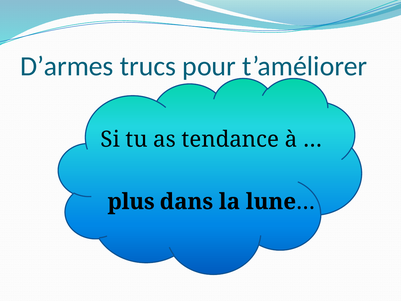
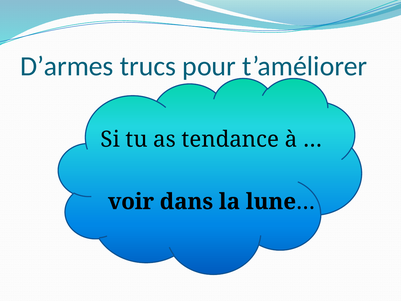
plus: plus -> voir (131, 202)
